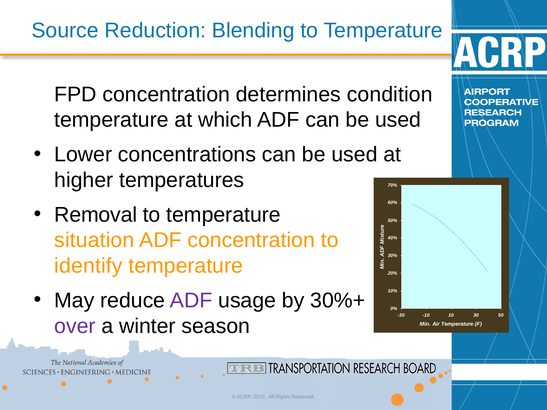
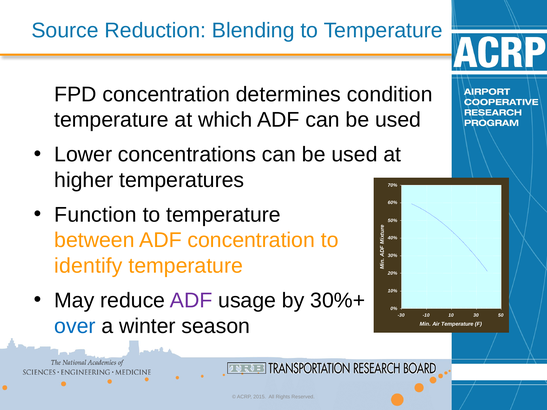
Removal: Removal -> Function (96, 215)
situation: situation -> between (94, 240)
over colour: purple -> blue (75, 326)
